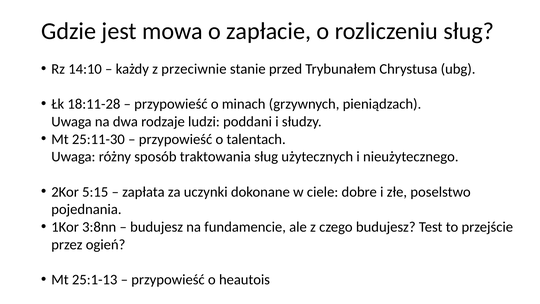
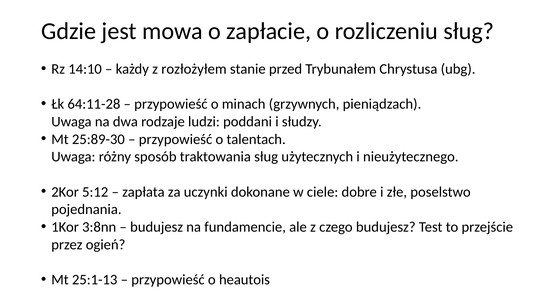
przeciwnie: przeciwnie -> rozłożyłem (194, 69)
18:11-28: 18:11-28 -> 64:11-28 (94, 104)
25:11-30: 25:11-30 -> 25:89-30 (98, 139)
5:15: 5:15 -> 5:12 (95, 192)
